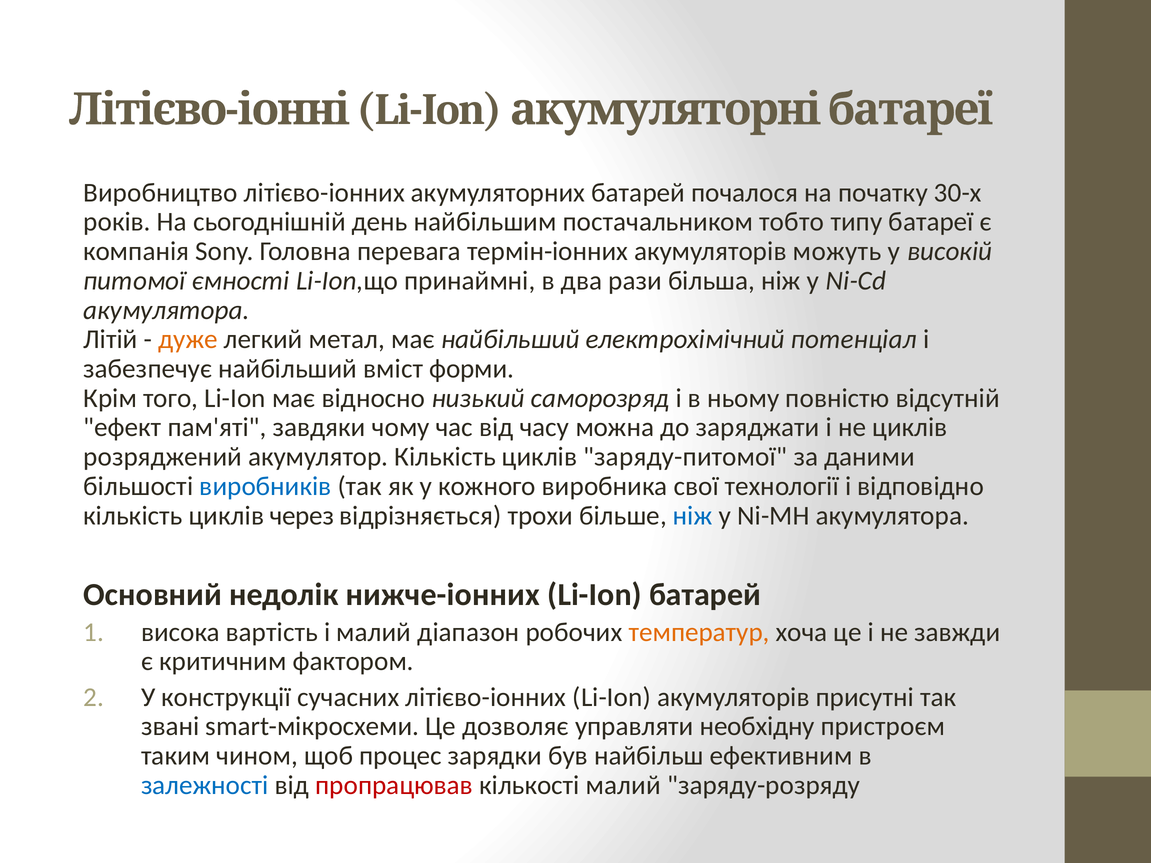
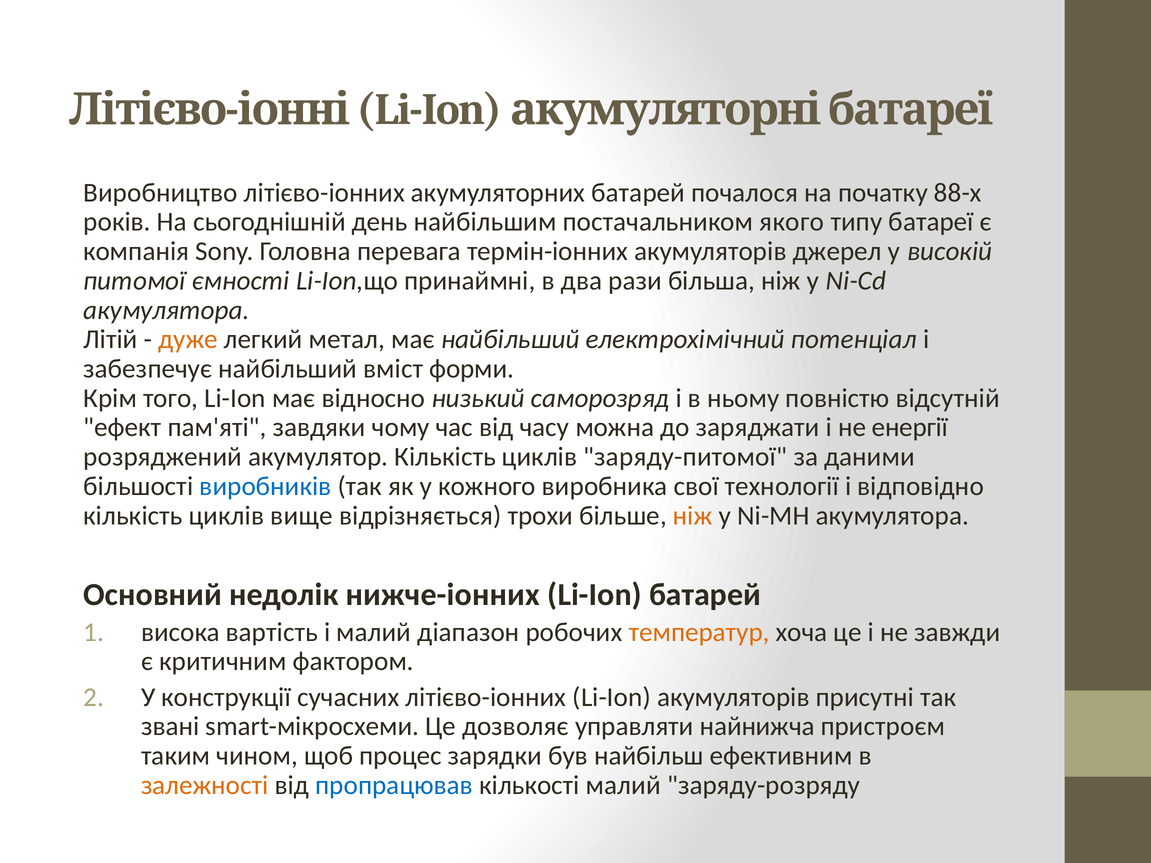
30-х: 30-х -> 88-х (958, 193)
тобто: тобто -> якого (792, 222)
можуть: можуть -> джерел (837, 251)
не циклів: циклів -> енергії (910, 428)
через: через -> вище (302, 516)
ніж colour: blue -> orange (693, 516)
необхідну: необхідну -> найнижча (757, 727)
залежності colour: blue -> orange (205, 785)
пропрацював colour: red -> blue (394, 785)
